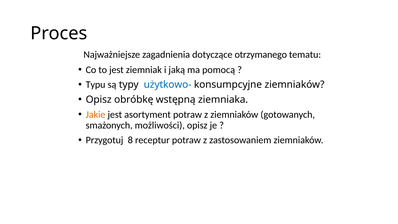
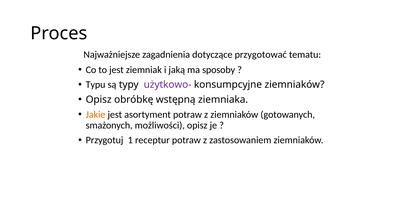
otrzymanego: otrzymanego -> przygotować (261, 55)
pomocą: pomocą -> sposoby (219, 70)
użytkowo- colour: blue -> purple (168, 85)
8: 8 -> 1 (130, 140)
